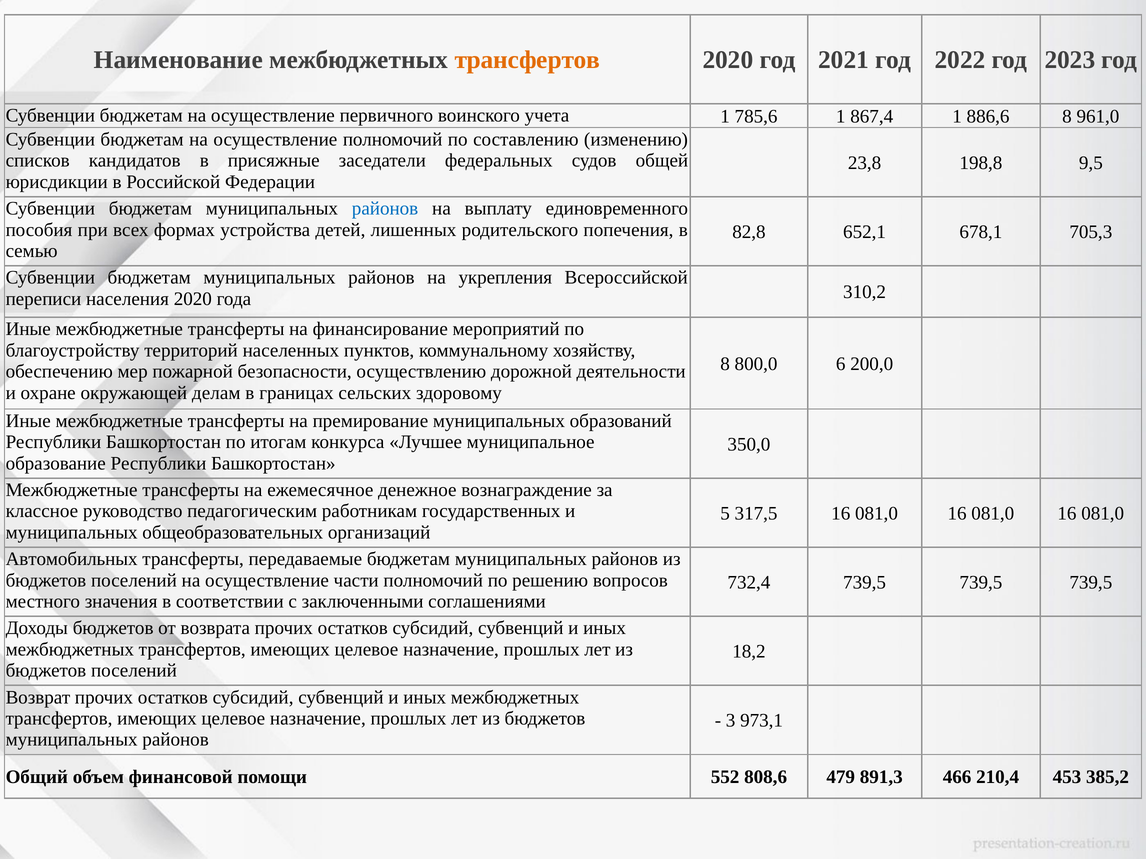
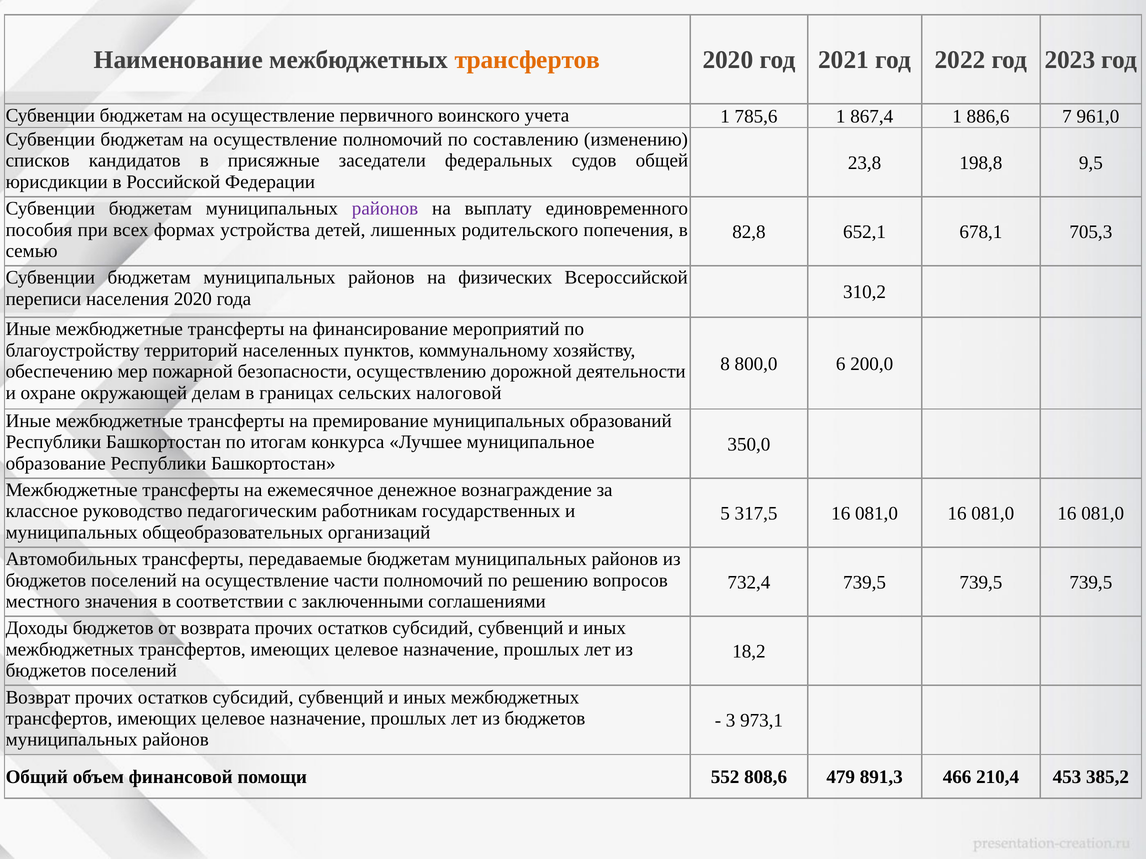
886,6 8: 8 -> 7 (1067, 116)
районов colour: blue -> purple (385, 209)
укрепления: укрепления -> физических (505, 278)
здоровому: здоровому -> налоговой (459, 393)
